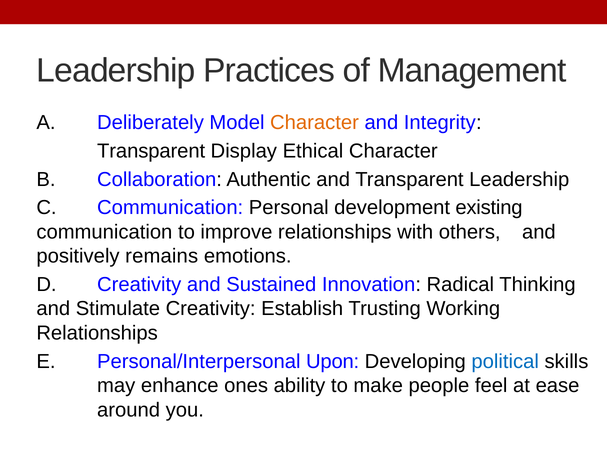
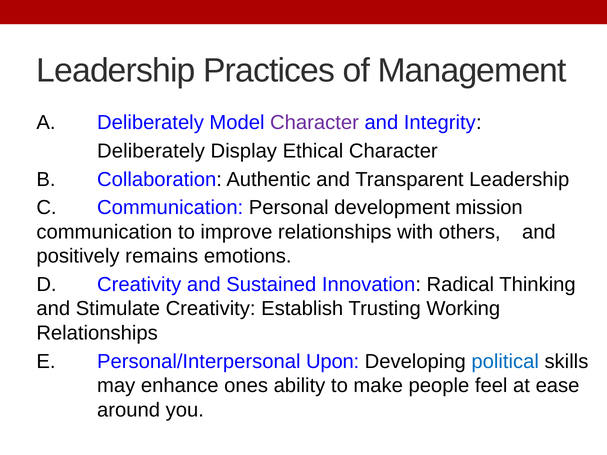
Character colour: orange -> purple (315, 123)
Transparent: Transparent -> Deliberately (151, 151)
existing: existing -> mission (489, 208)
